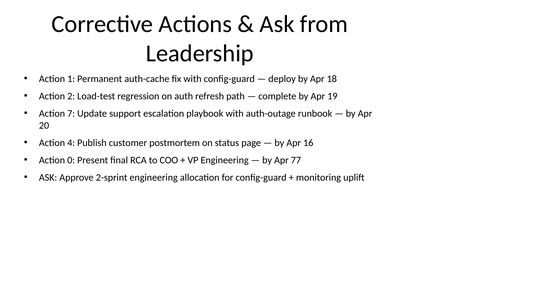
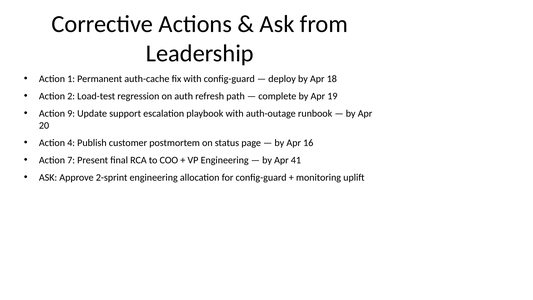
7: 7 -> 9 (71, 113)
0: 0 -> 7 (71, 160)
77: 77 -> 41 (296, 160)
